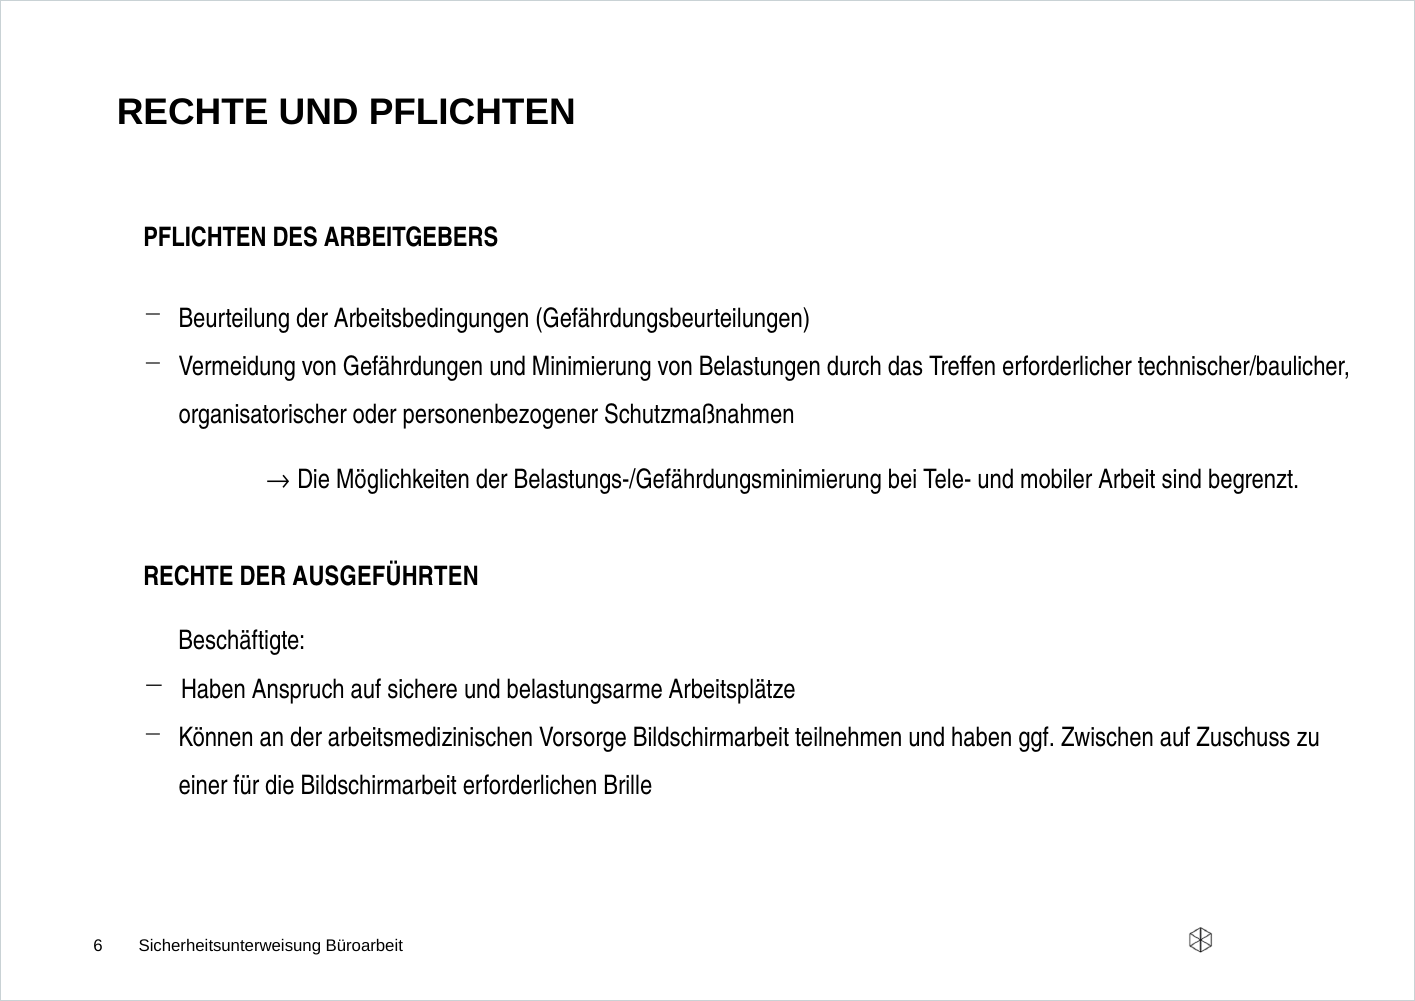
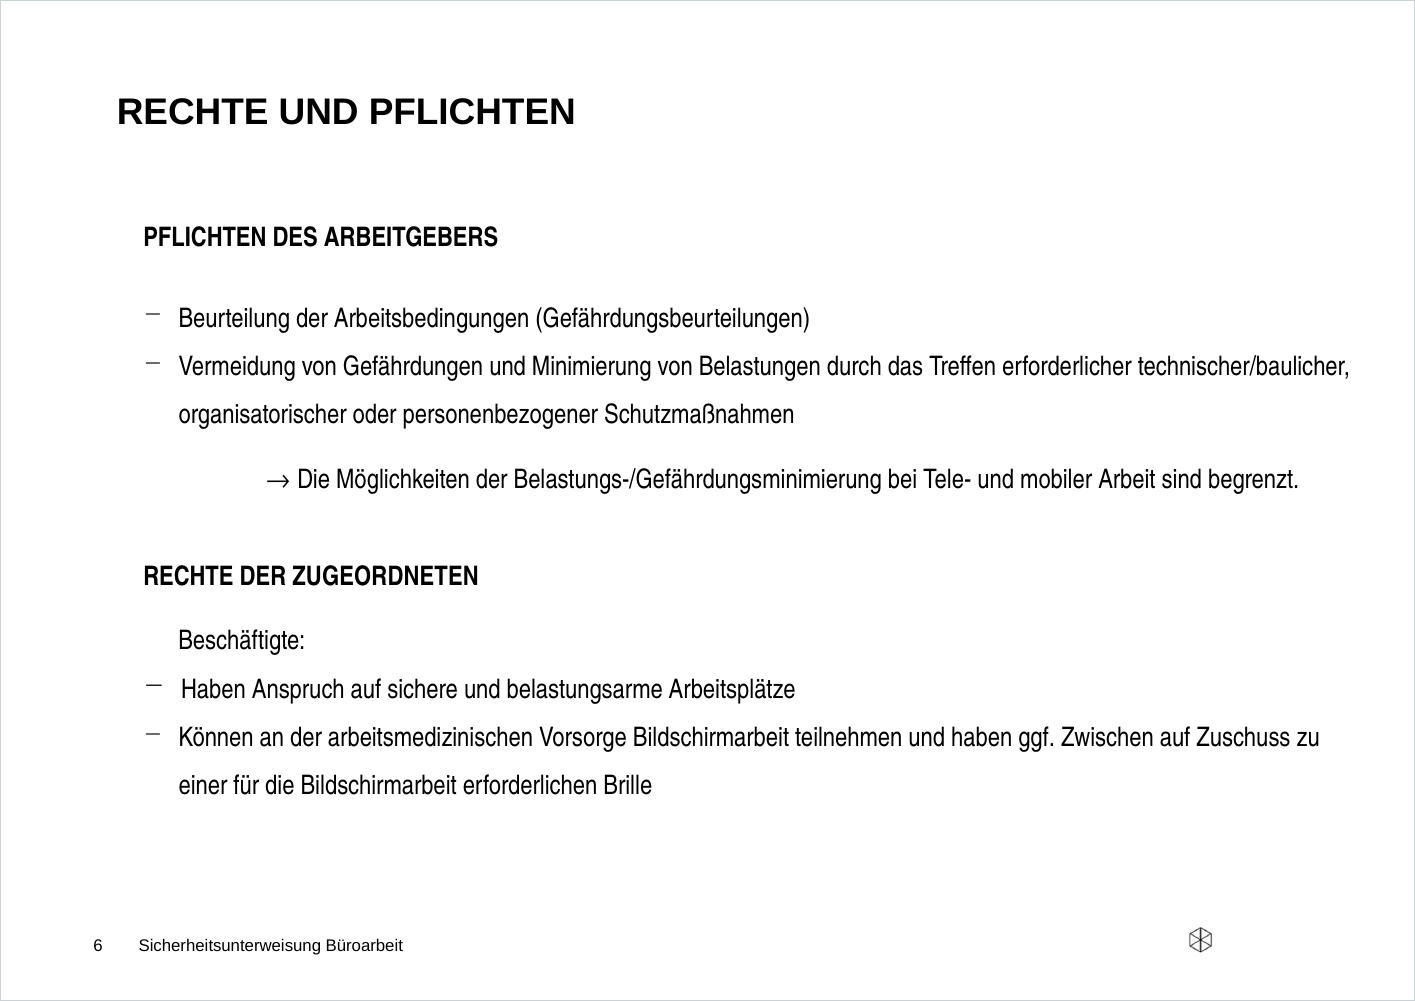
AUSGEFÜHRTEN: AUSGEFÜHRTEN -> ZUGEORDNETEN (386, 576)
